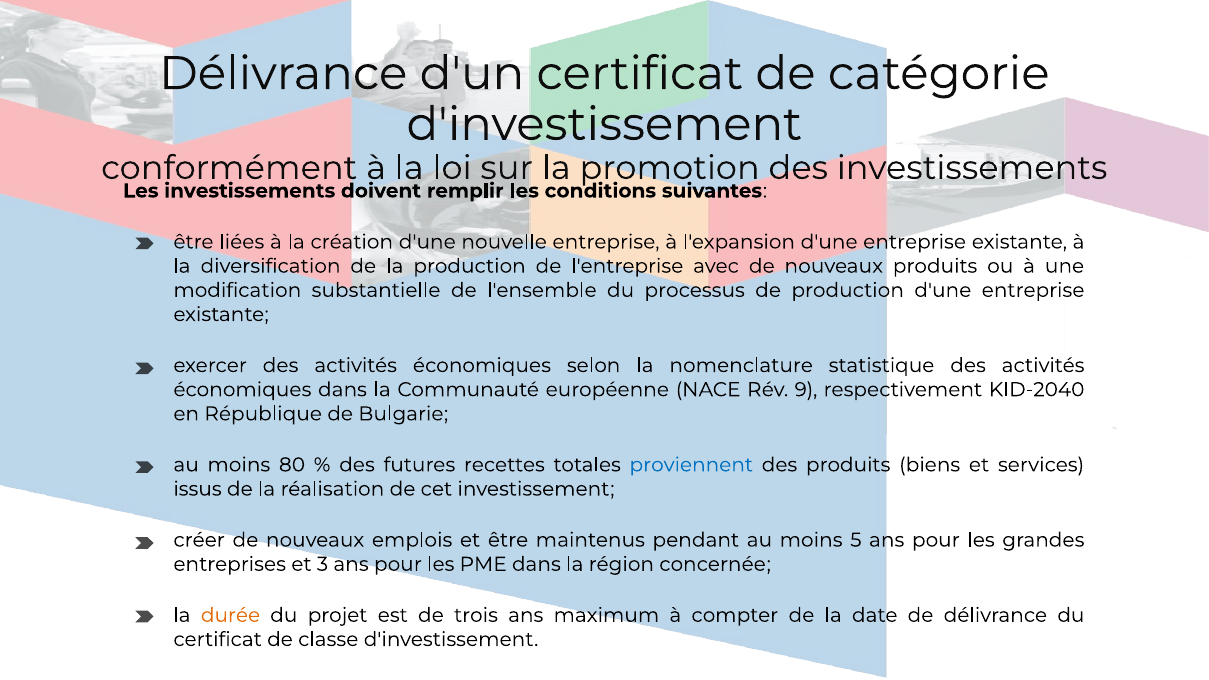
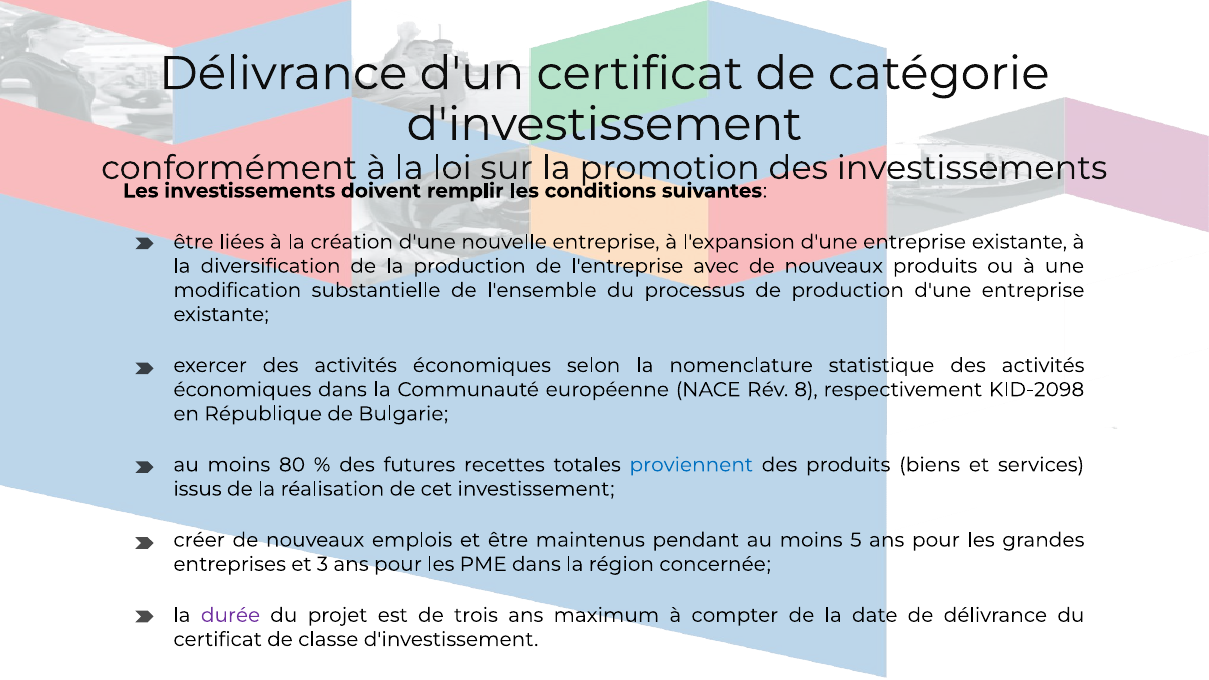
9: 9 -> 8 (806, 390)
KID-2040: KID-2040 -> KID-2098 (1037, 390)
durée colour: orange -> purple (231, 615)
